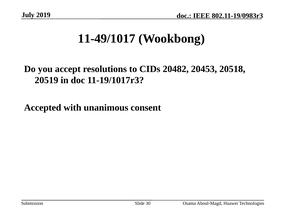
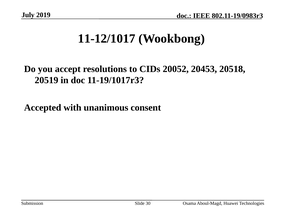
11-49/1017: 11-49/1017 -> 11-12/1017 (107, 39)
20482: 20482 -> 20052 (176, 69)
